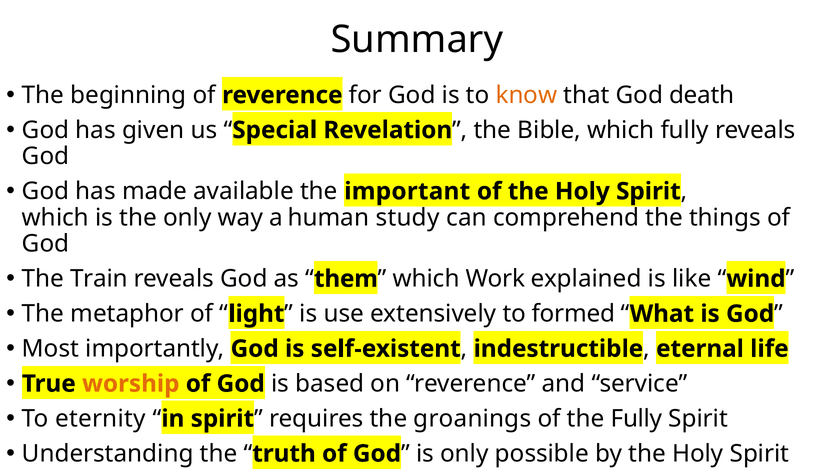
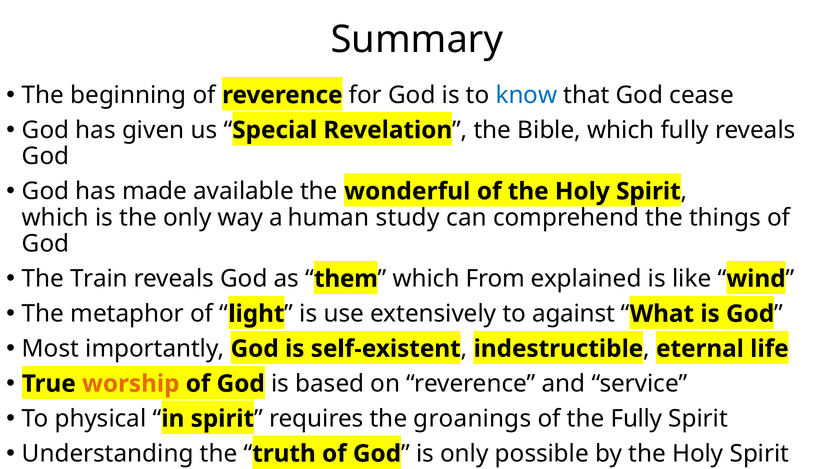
know colour: orange -> blue (526, 95)
death: death -> cease (702, 95)
important: important -> wonderful (407, 191)
Work: Work -> From (495, 279)
formed: formed -> against (574, 314)
eternity: eternity -> physical (100, 419)
